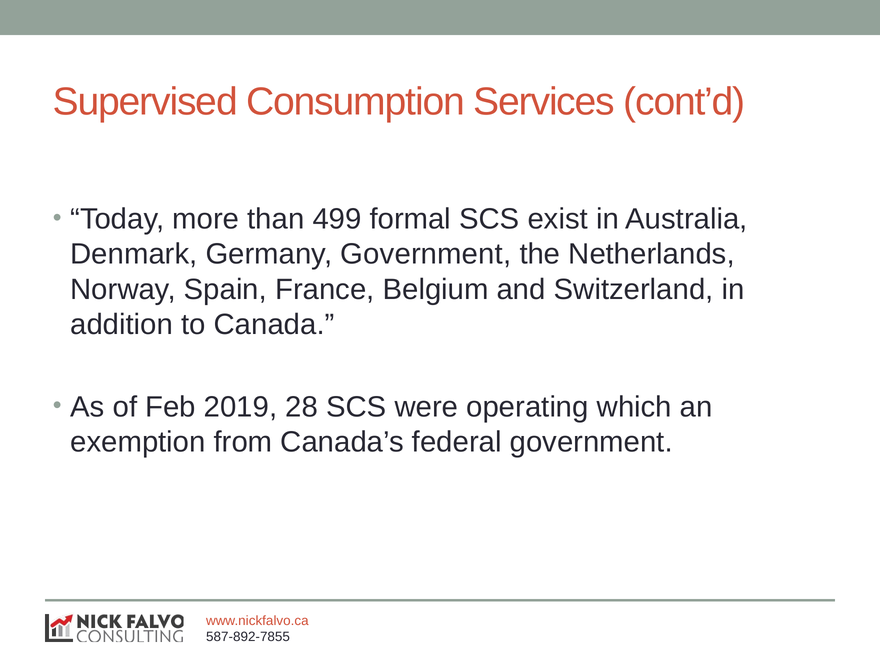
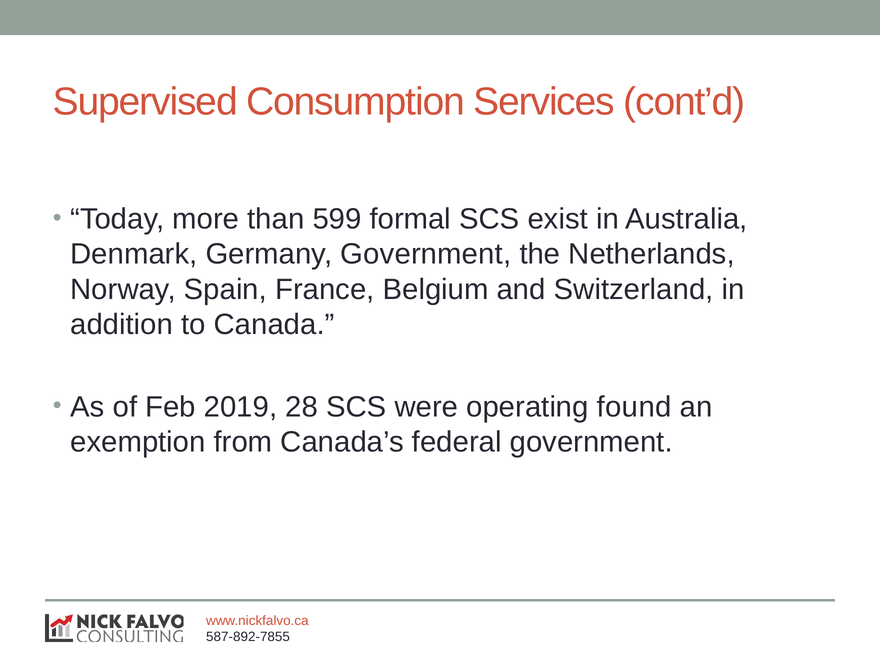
499: 499 -> 599 (337, 219)
which: which -> found (634, 407)
